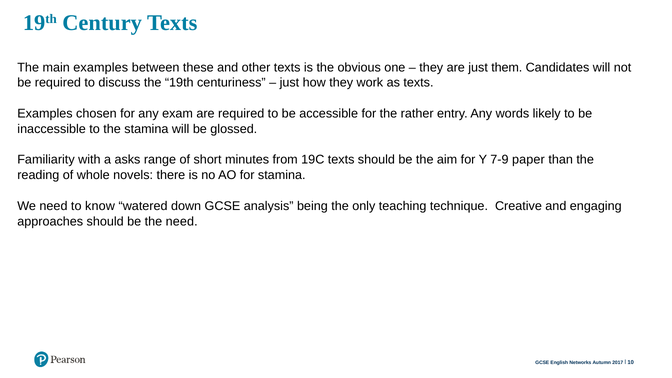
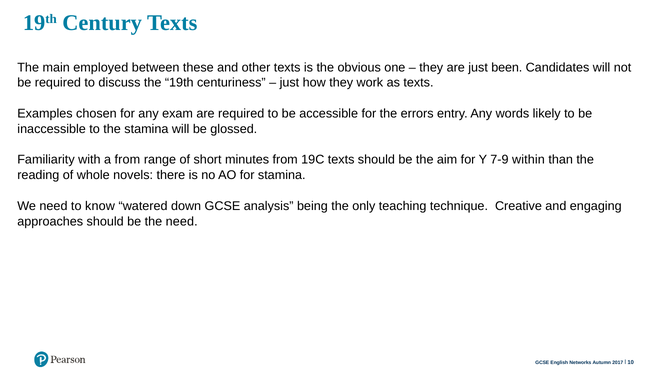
main examples: examples -> employed (101, 67)
them: them -> been (507, 67)
rather: rather -> errors (417, 114)
a asks: asks -> from (127, 160)
paper: paper -> within (528, 160)
